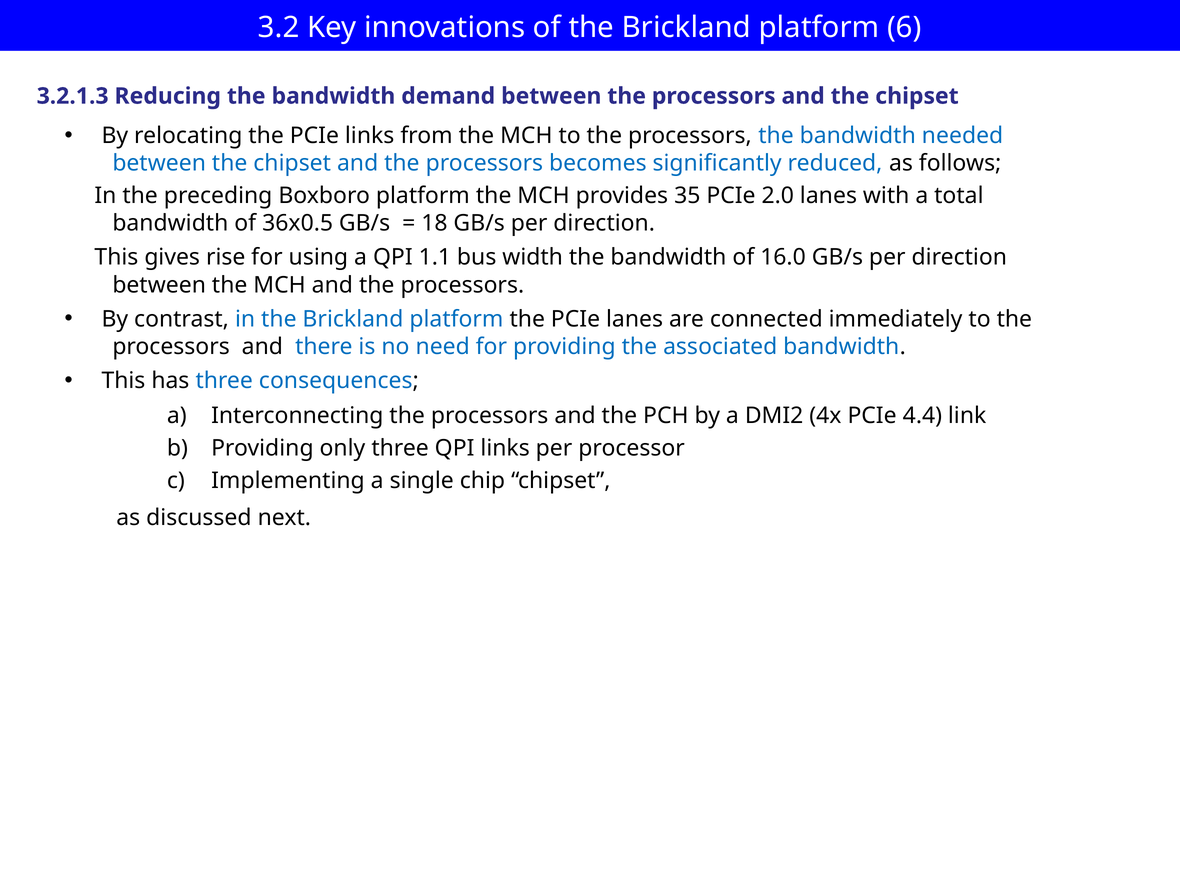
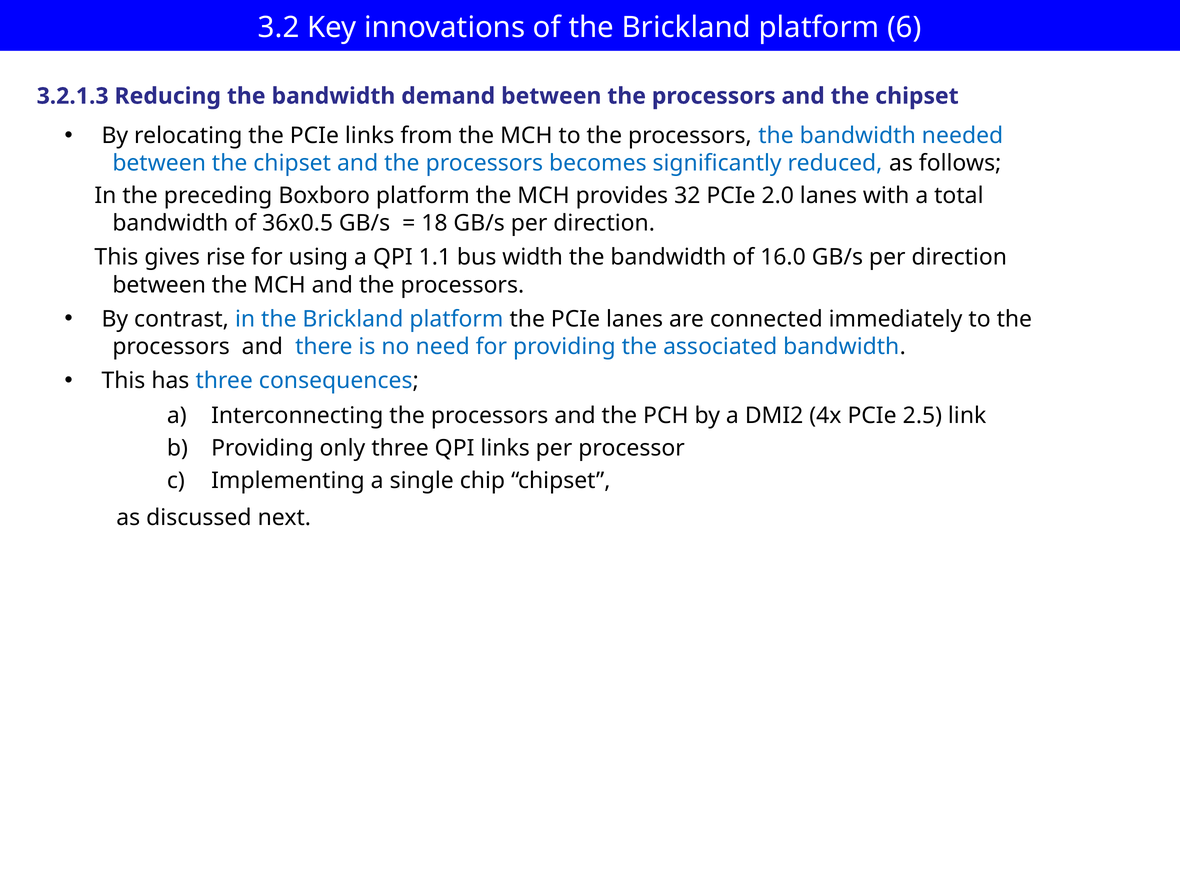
35: 35 -> 32 (687, 196)
4.4: 4.4 -> 2.5 (922, 416)
